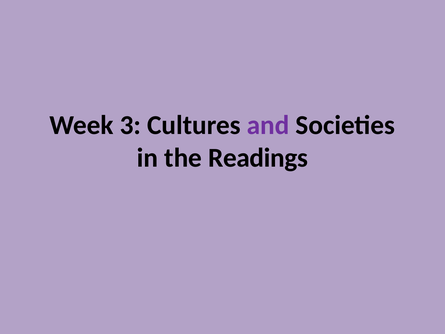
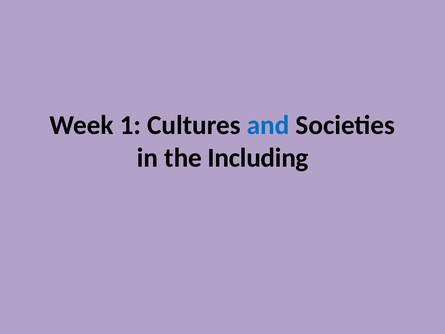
3: 3 -> 1 (130, 125)
and colour: purple -> blue (268, 125)
Readings: Readings -> Including (258, 158)
